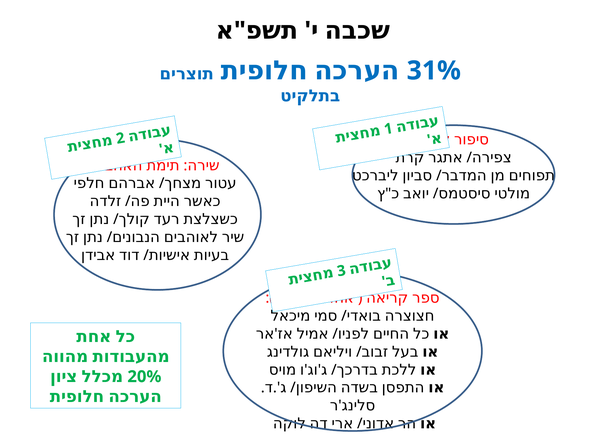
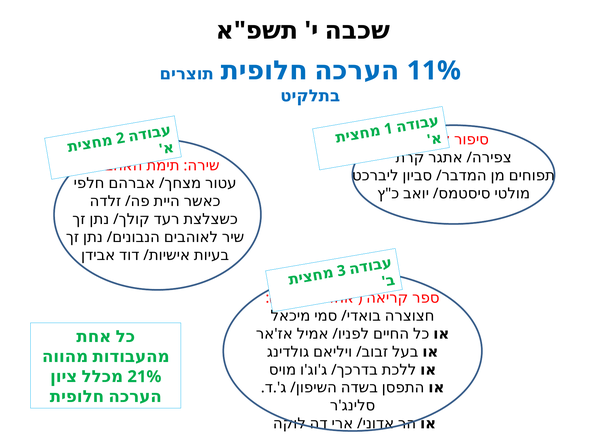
31%: 31% -> 11% (434, 71)
20%: 20% -> 21% (144, 376)
